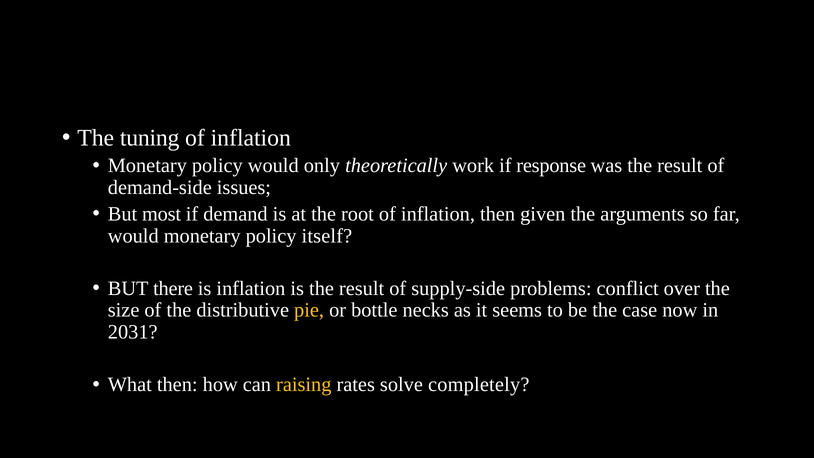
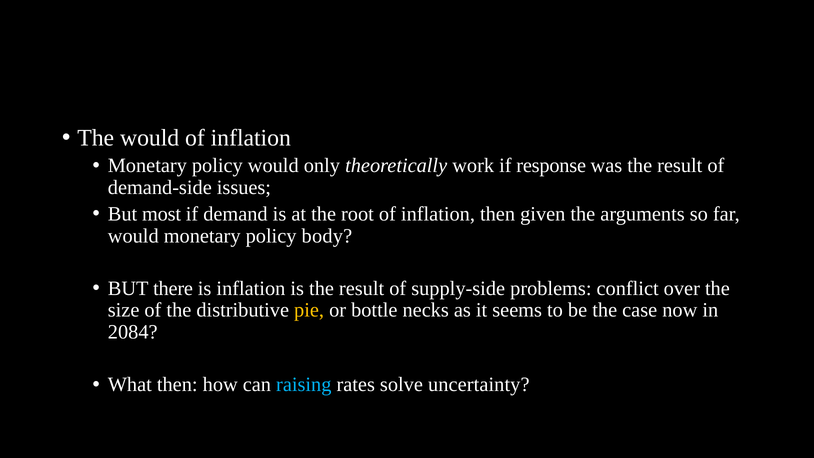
The tuning: tuning -> would (150, 138)
itself: itself -> body (327, 236)
2031: 2031 -> 2084 (133, 332)
raising colour: yellow -> light blue (304, 385)
completely: completely -> uncertainty (479, 385)
